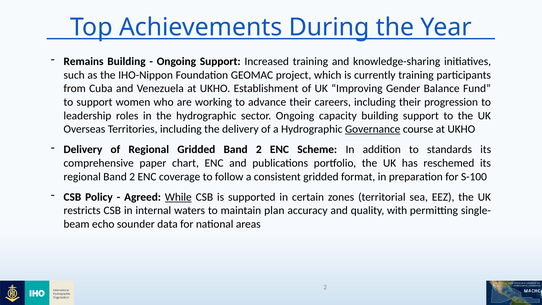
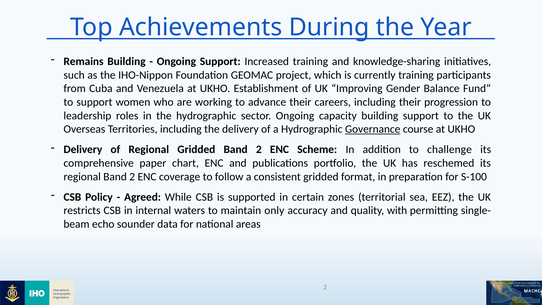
standards: standards -> challenge (449, 150)
While underline: present -> none (178, 197)
plan: plan -> only (274, 211)
